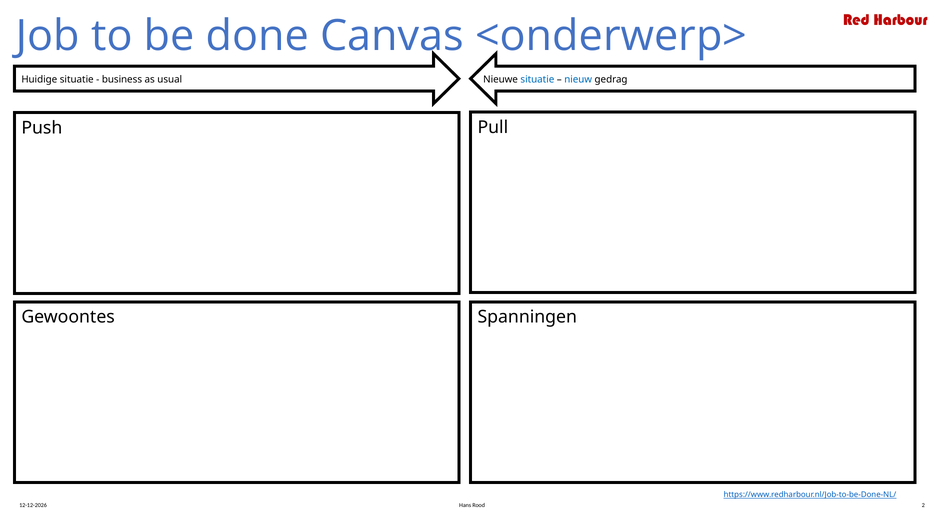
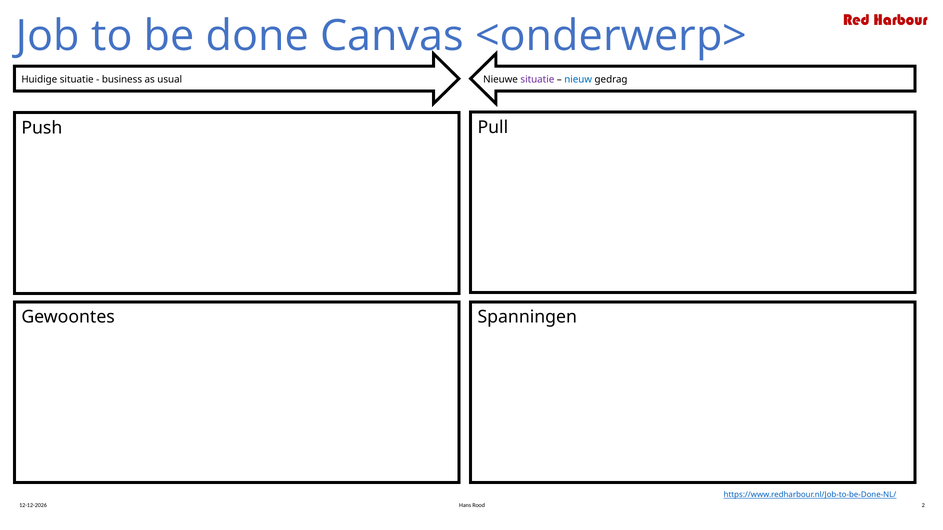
situatie colour: blue -> purple (537, 79)
